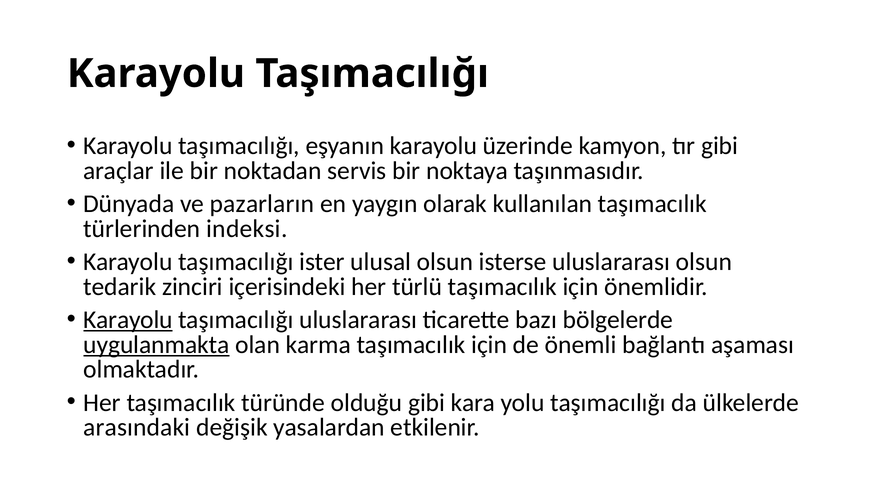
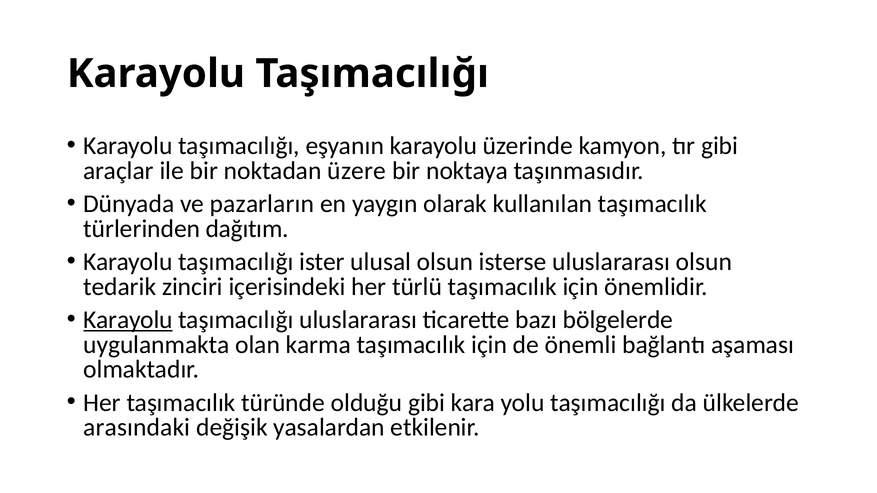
servis: servis -> üzere (357, 171)
indeksi: indeksi -> dağıtım (247, 229)
uygulanmakta underline: present -> none (156, 345)
